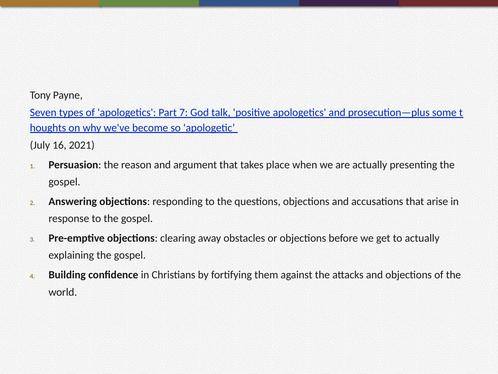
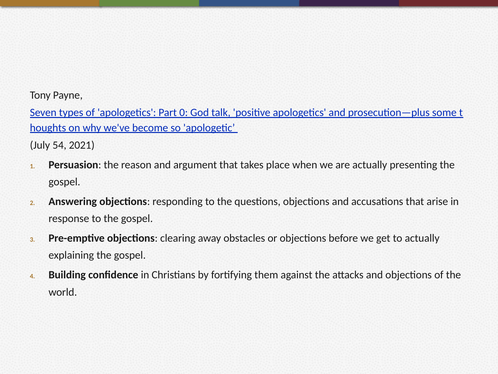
7: 7 -> 0 (184, 112)
16: 16 -> 54 (59, 145)
